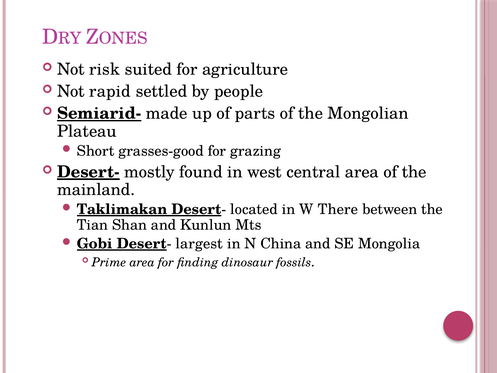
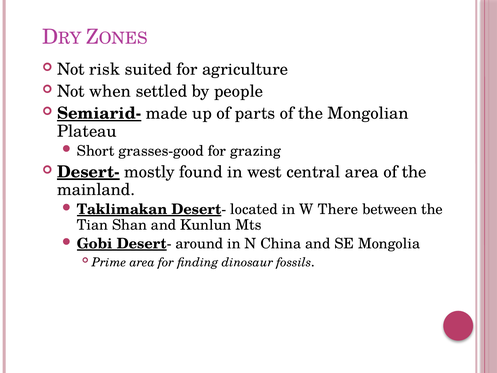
rapid: rapid -> when (110, 91)
largest: largest -> around (199, 244)
